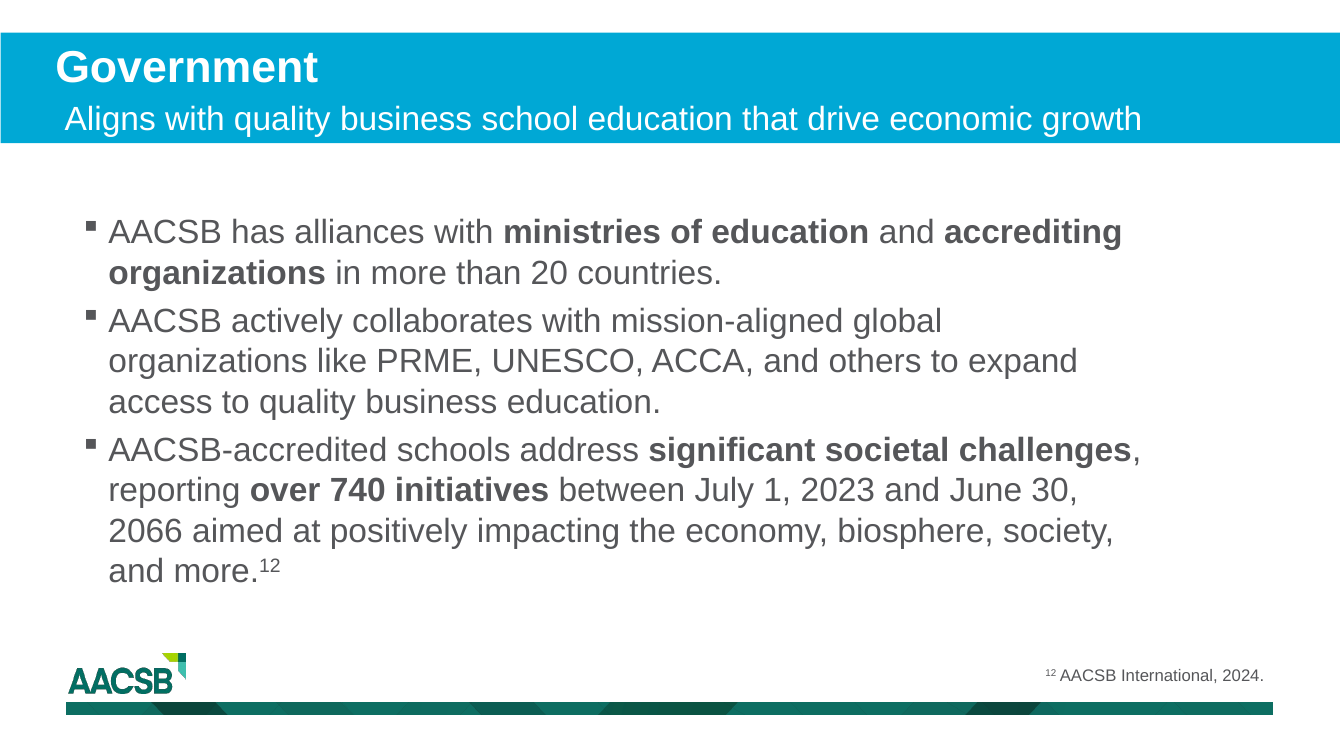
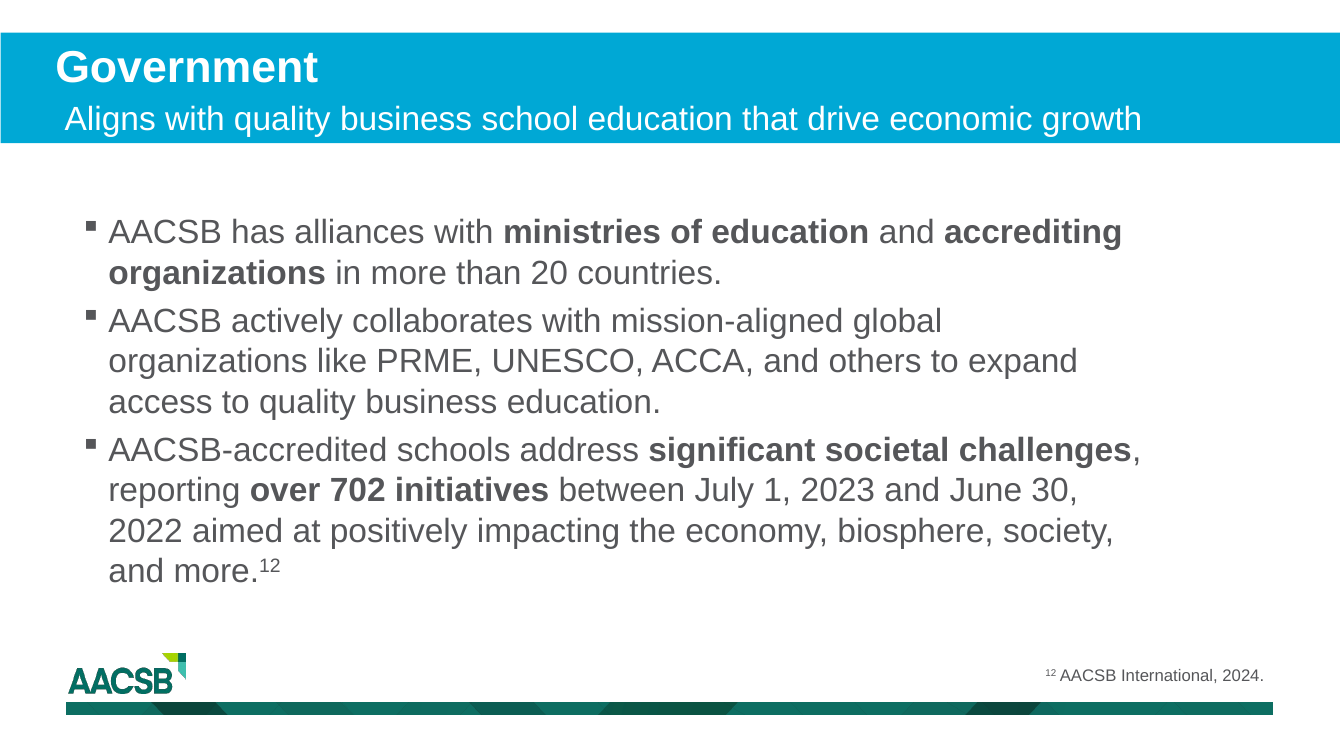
740: 740 -> 702 (358, 491)
2066: 2066 -> 2022 (146, 531)
